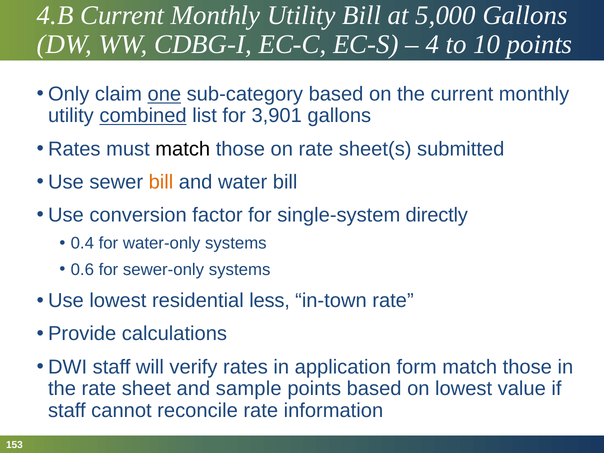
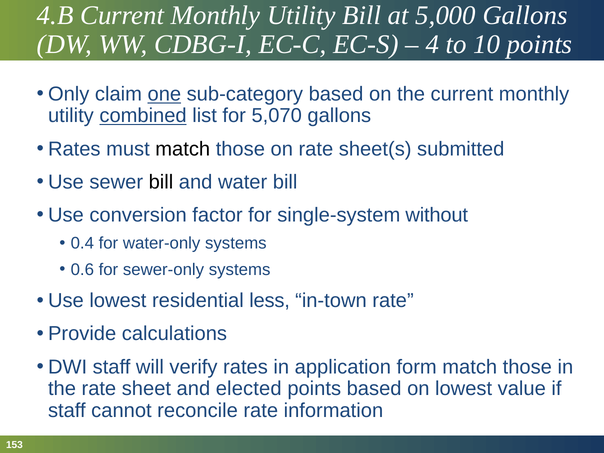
3,901: 3,901 -> 5,070 (277, 116)
bill colour: orange -> black (161, 182)
directly: directly -> without (437, 215)
sample: sample -> elected (249, 389)
